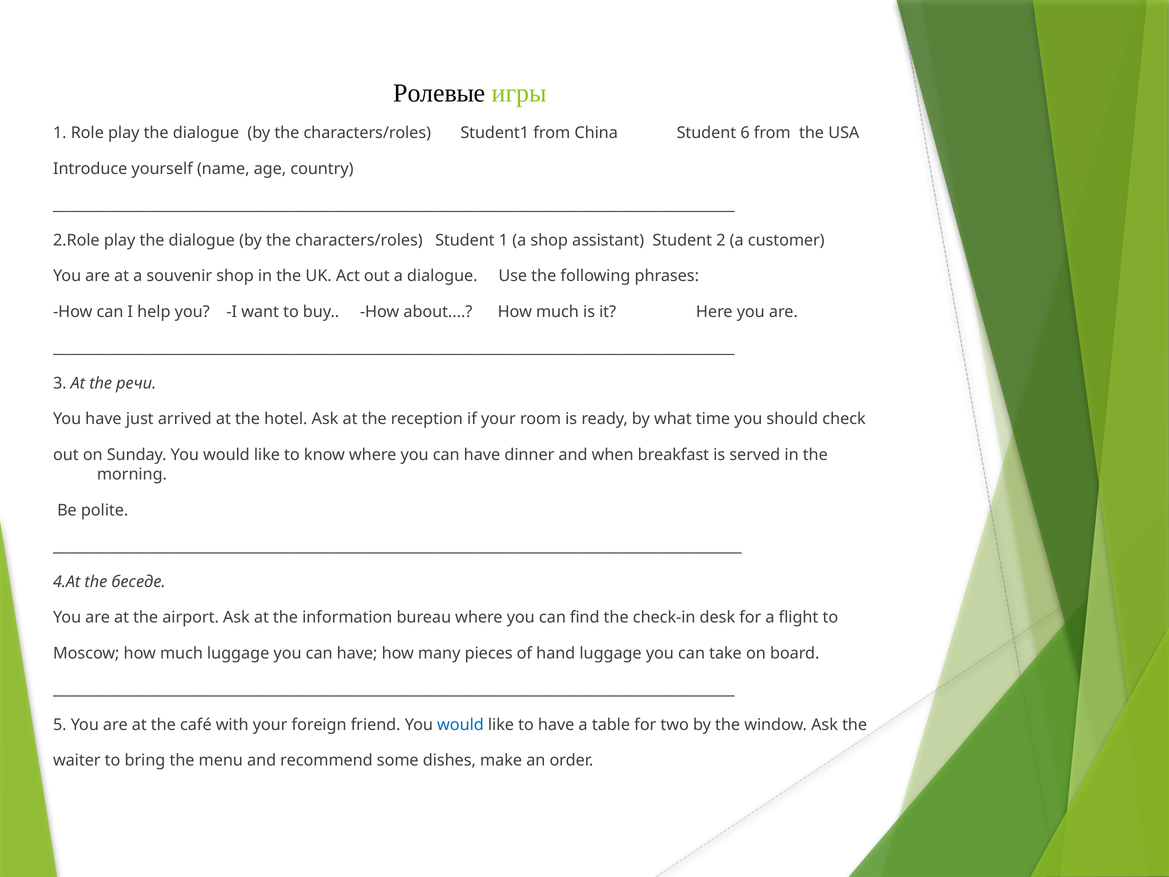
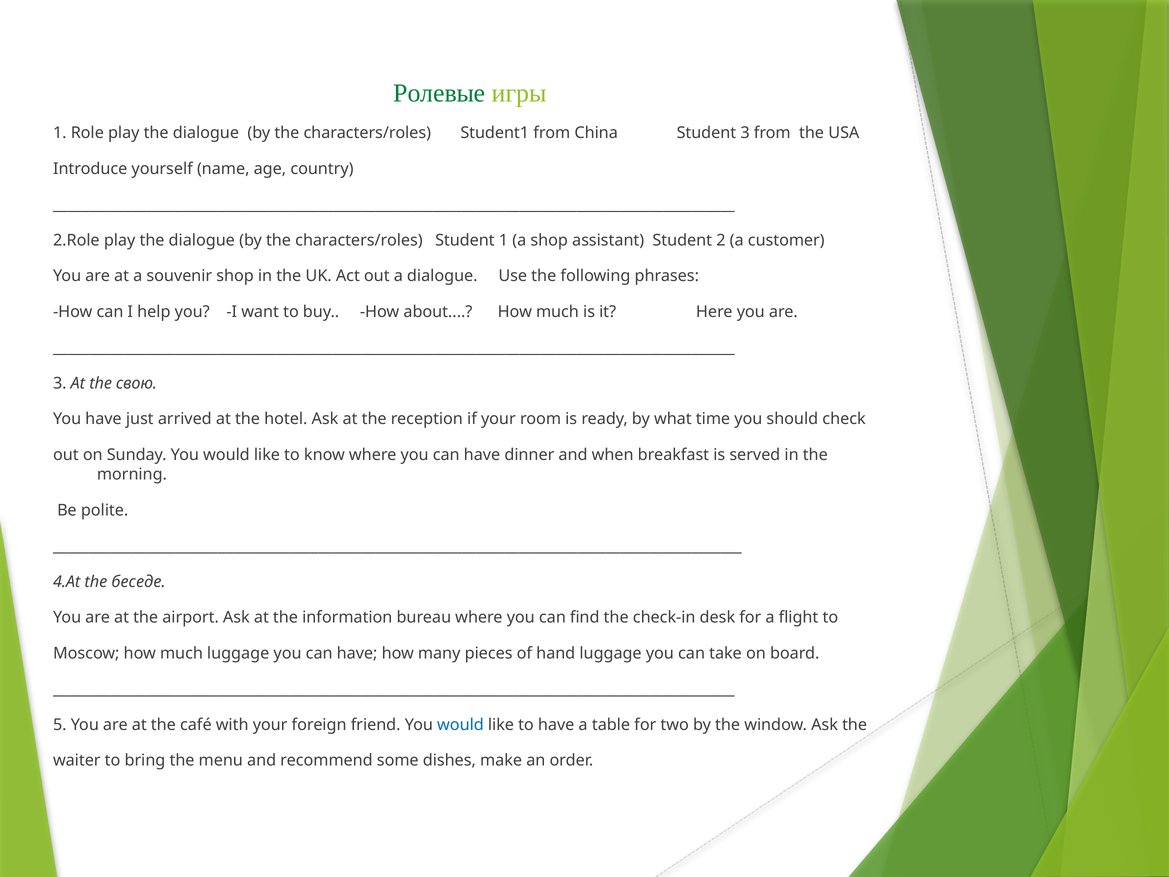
Ролевые colour: black -> green (439, 93)
Student 6: 6 -> 3 (745, 133)
речи: речи -> свою (136, 383)
